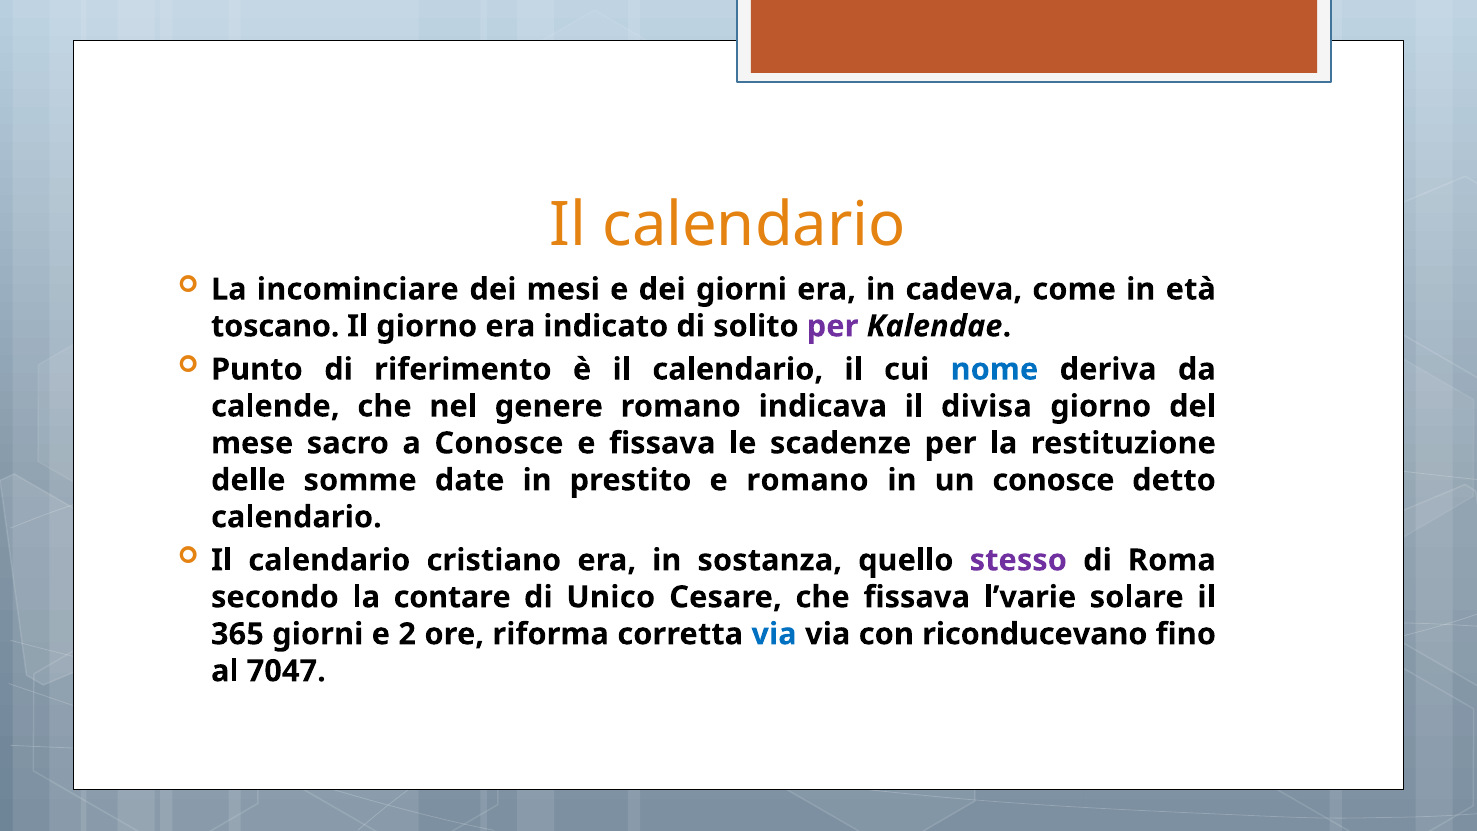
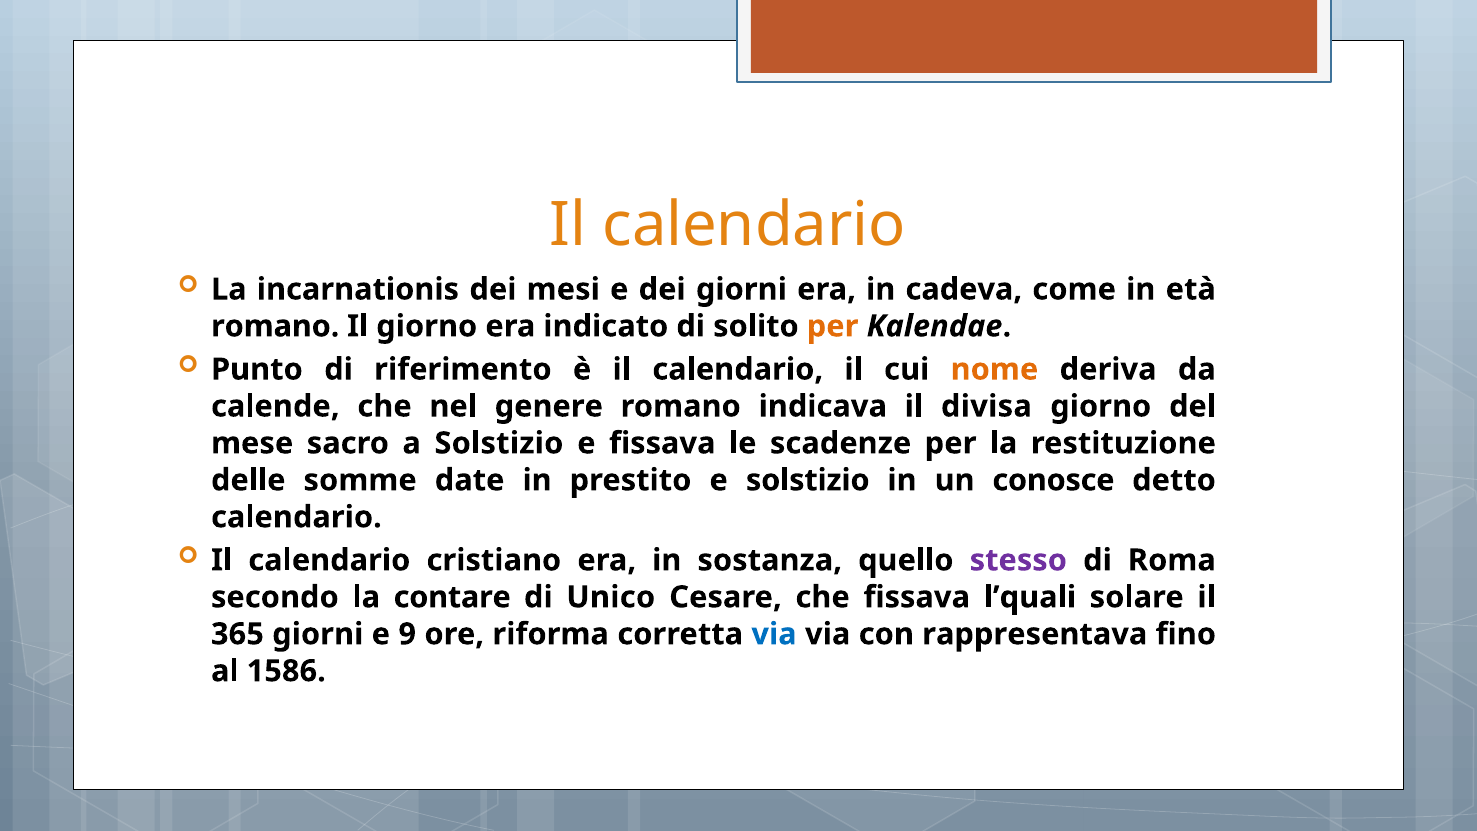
incominciare: incominciare -> incarnationis (358, 289)
toscano: toscano -> romano (275, 326)
per colour: purple -> orange (833, 326)
nome colour: blue -> orange (994, 369)
a Conosce: Conosce -> Solstizio (499, 443)
e romano: romano -> solstizio (808, 480)
l’varie: l’varie -> l’quali (1030, 597)
2: 2 -> 9 (407, 634)
riconducevano: riconducevano -> rappresentava (1035, 634)
7047: 7047 -> 1586 (286, 671)
